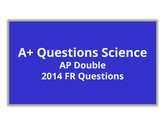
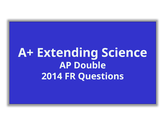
A+ Questions: Questions -> Extending (68, 53)
